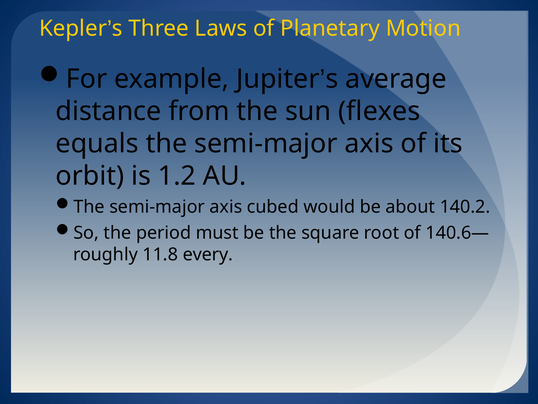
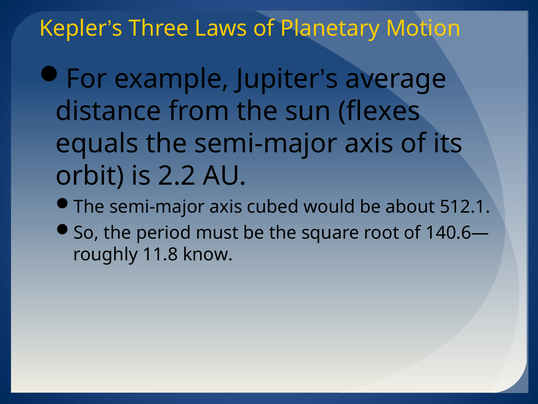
1.2: 1.2 -> 2.2 (177, 176)
140.2: 140.2 -> 512.1 (465, 207)
every: every -> know (208, 254)
